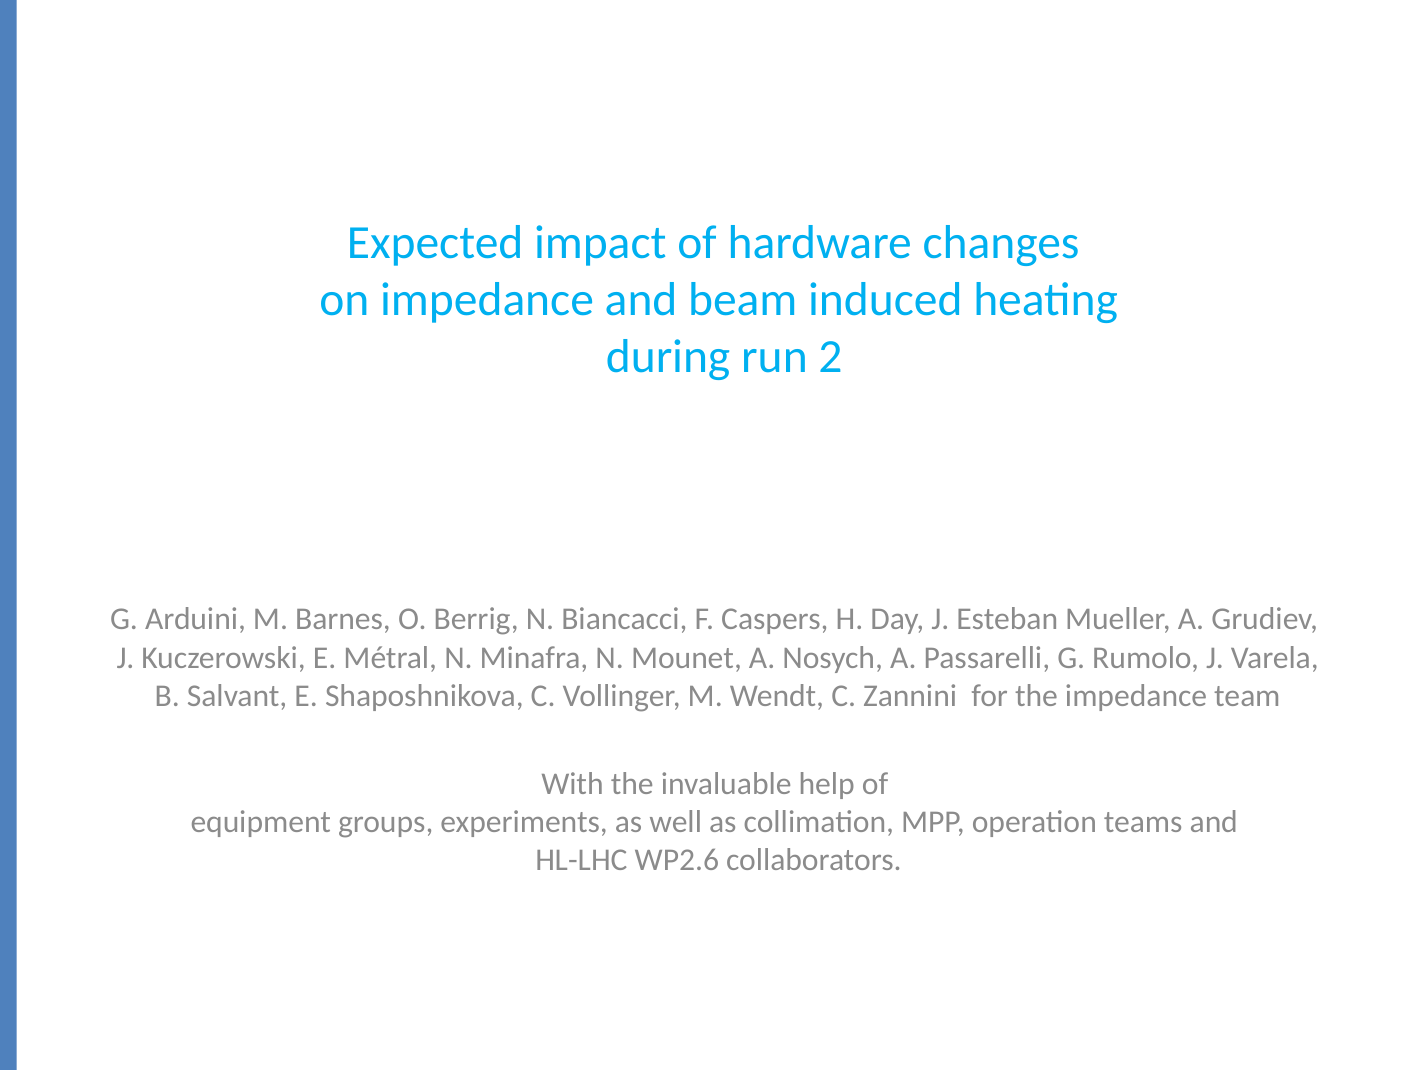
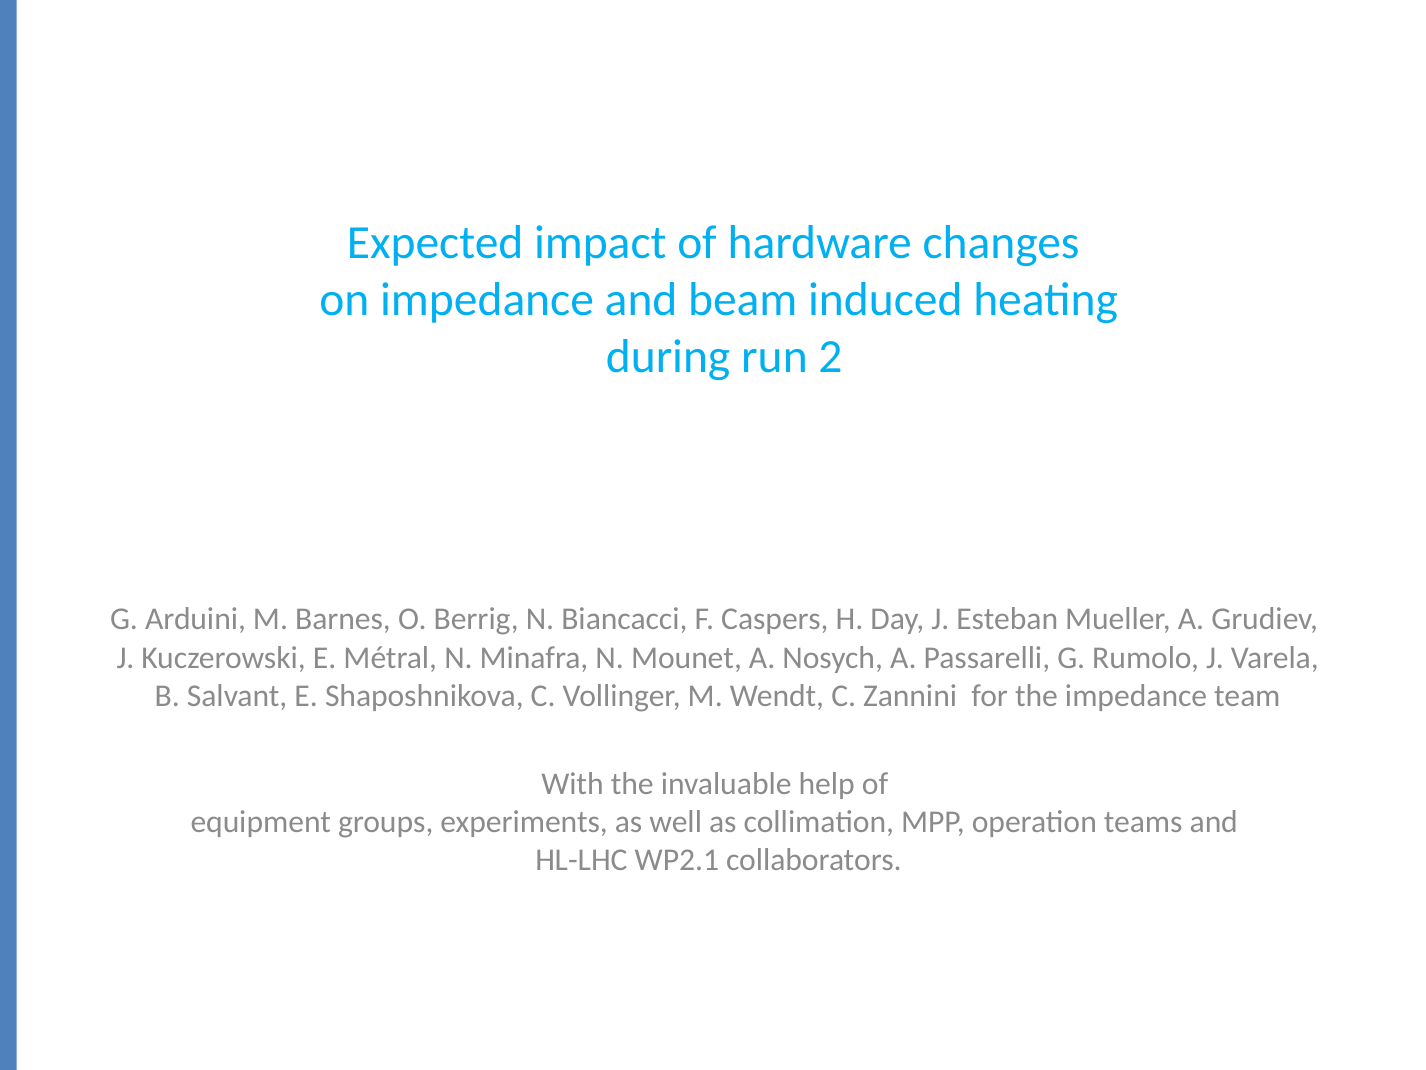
WP2.6: WP2.6 -> WP2.1 (677, 860)
